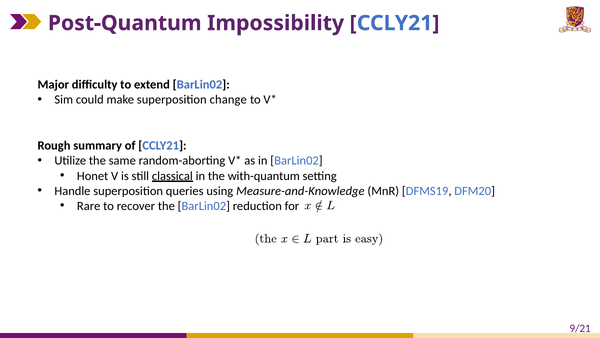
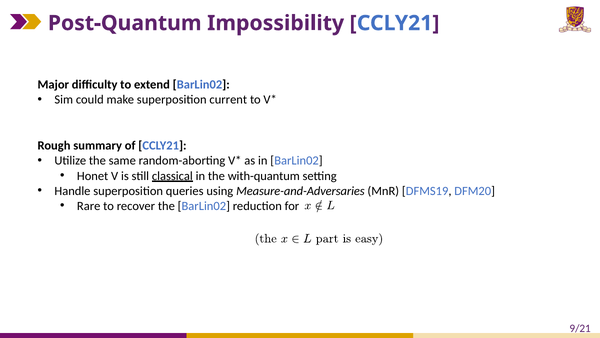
change: change -> current (228, 100)
Measure-and-Knowledge: Measure-and-Knowledge -> Measure-and-Adversaries (300, 191)
